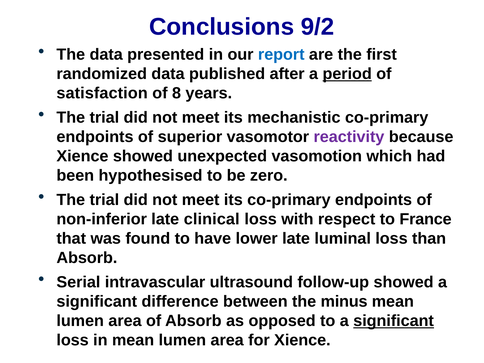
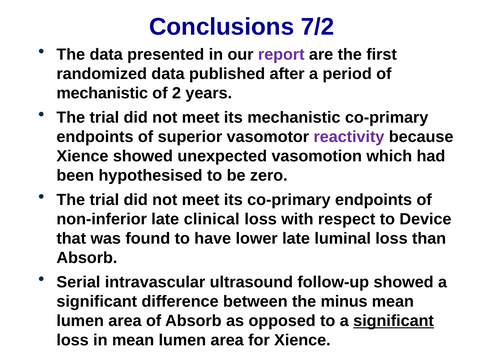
9/2: 9/2 -> 7/2 (318, 27)
report colour: blue -> purple (281, 55)
period underline: present -> none (347, 74)
satisfaction: satisfaction -> mechanistic (102, 93)
8: 8 -> 2 (176, 93)
France: France -> Device (425, 219)
